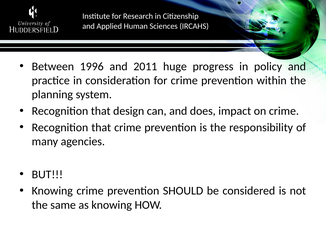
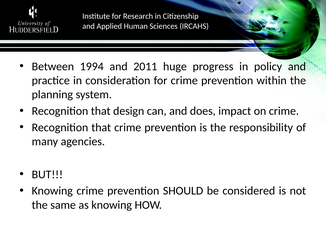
1996: 1996 -> 1994 (92, 67)
